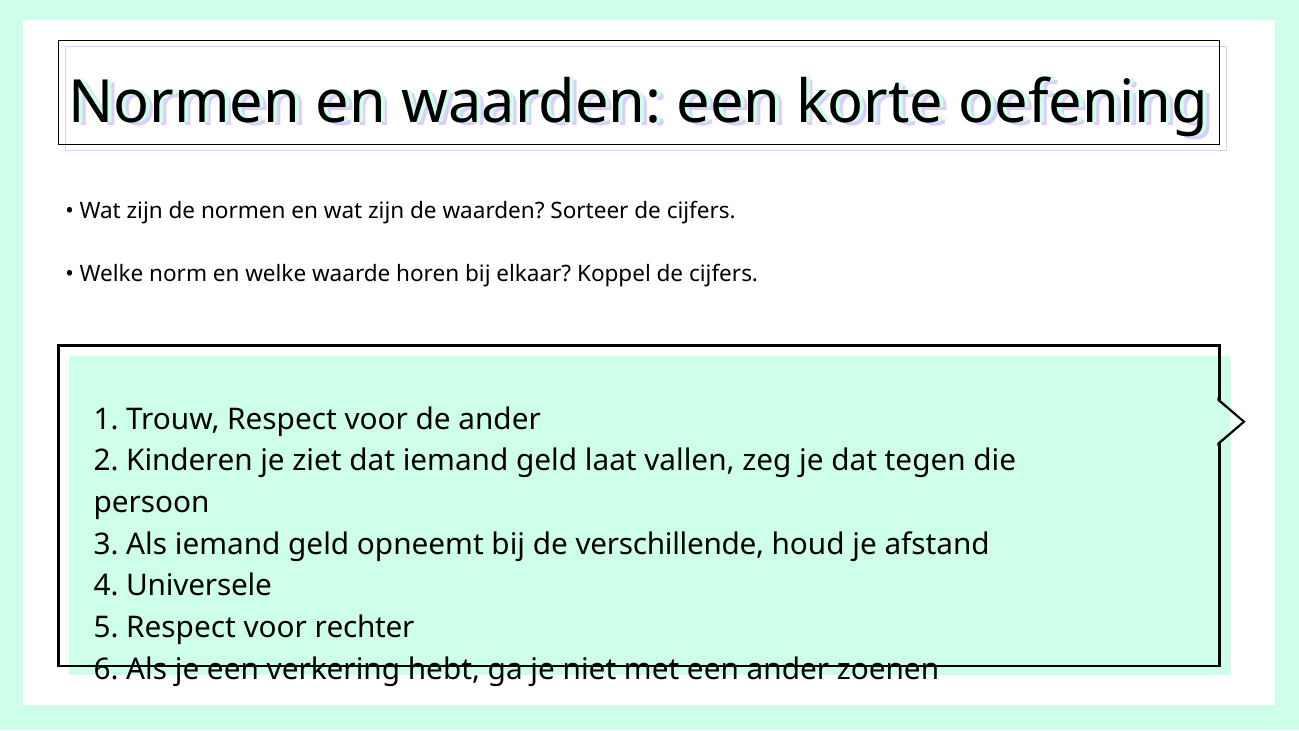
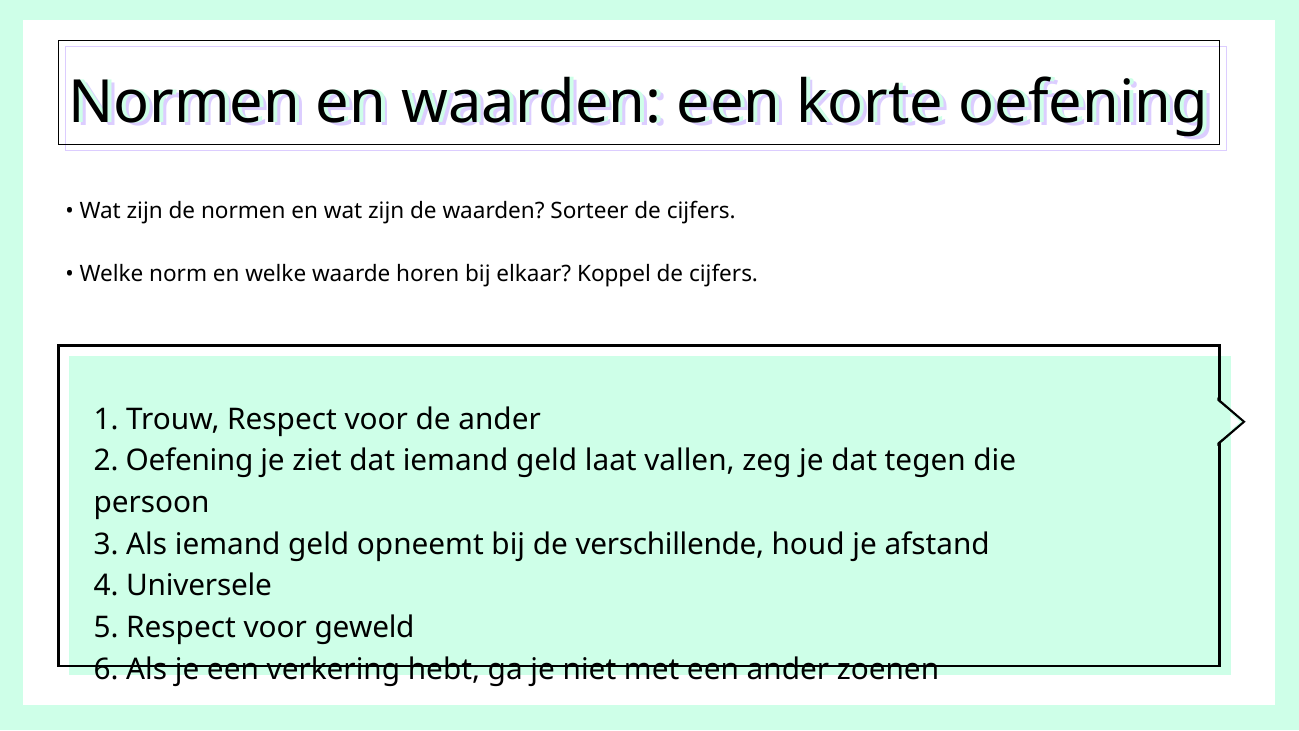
2 Kinderen: Kinderen -> Oefening (190, 461)
rechter: rechter -> geweld (365, 628)
